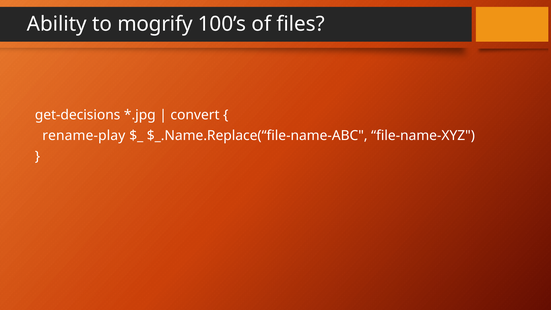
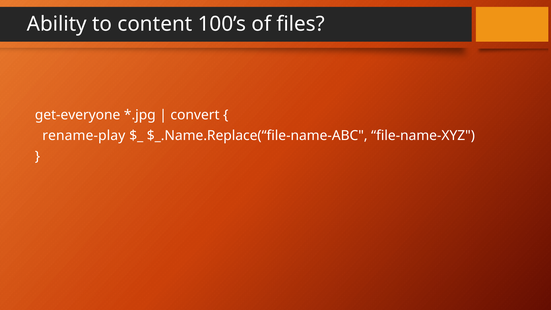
mogrify: mogrify -> content (155, 24)
get-decisions: get-decisions -> get-everyone (78, 115)
